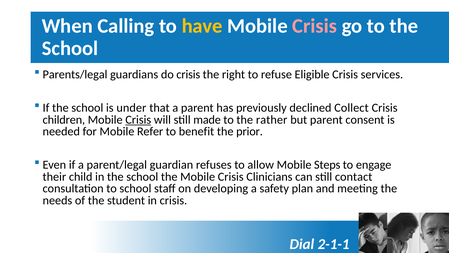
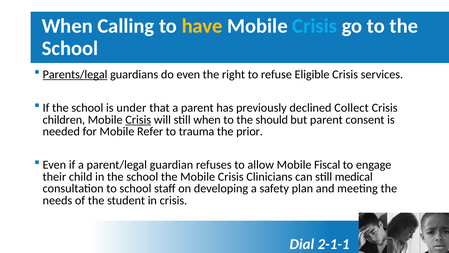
Crisis colour: pink -> light blue (315, 26)
Parents/legal underline: none -> present (75, 74)
do crisis: crisis -> even (188, 74)
still made: made -> when (207, 120)
rather: rather -> should (272, 120)
benefit: benefit -> trauma (197, 131)
Steps: Steps -> Fiscal (327, 165)
contact: contact -> medical (354, 176)
